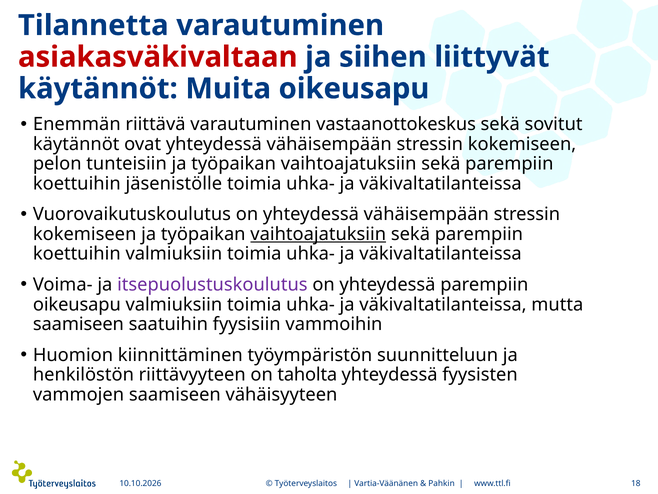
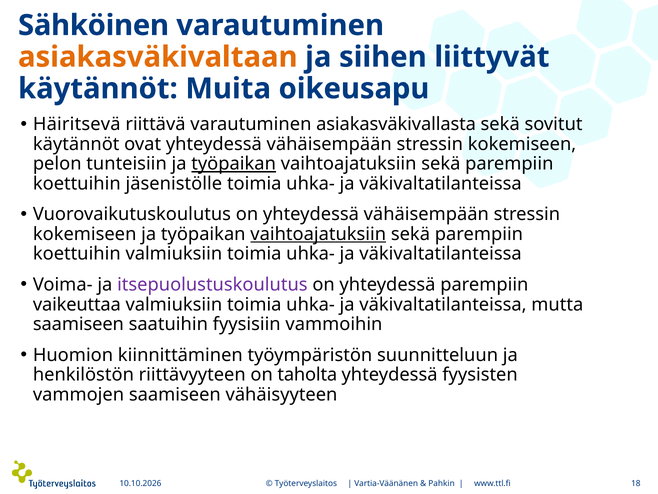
Tilannetta: Tilannetta -> Sähköinen (93, 25)
asiakasväkivaltaan colour: red -> orange (158, 57)
Enemmän: Enemmän -> Häiritsevä (77, 124)
vastaanottokeskus: vastaanottokeskus -> asiakasväkivallasta (396, 124)
työpaikan underline: none -> present (234, 164)
oikeusapu: oikeusapu -> vaikeuttaa (77, 304)
